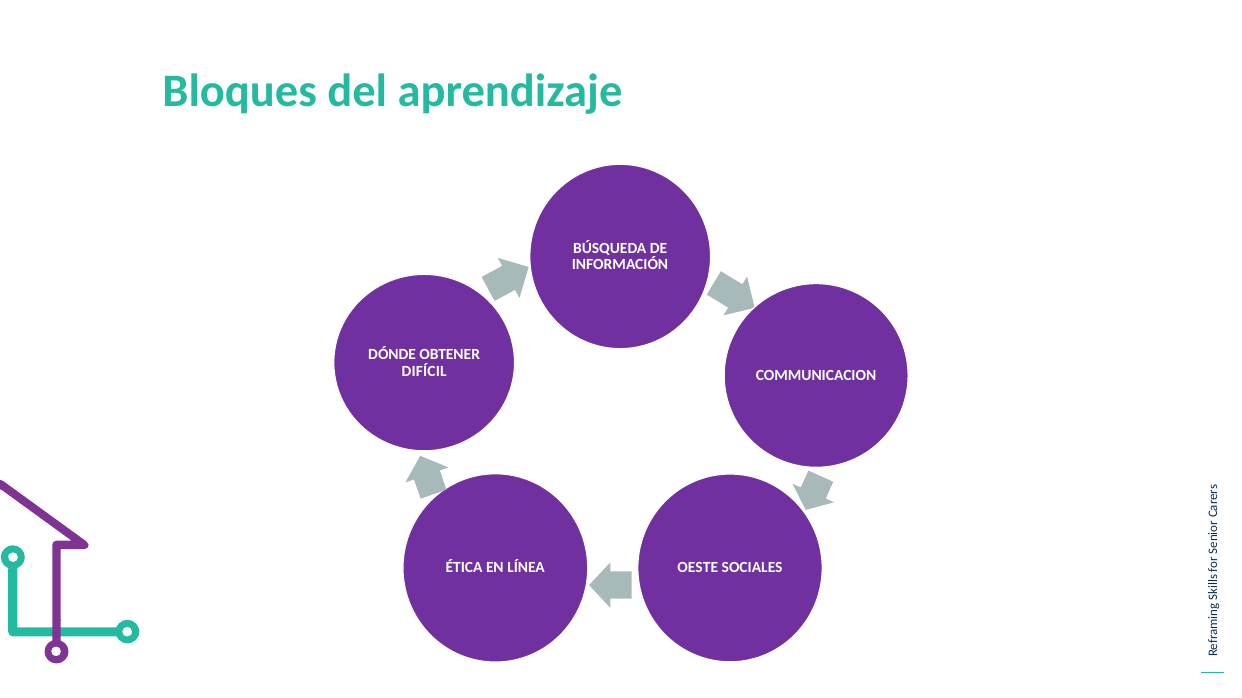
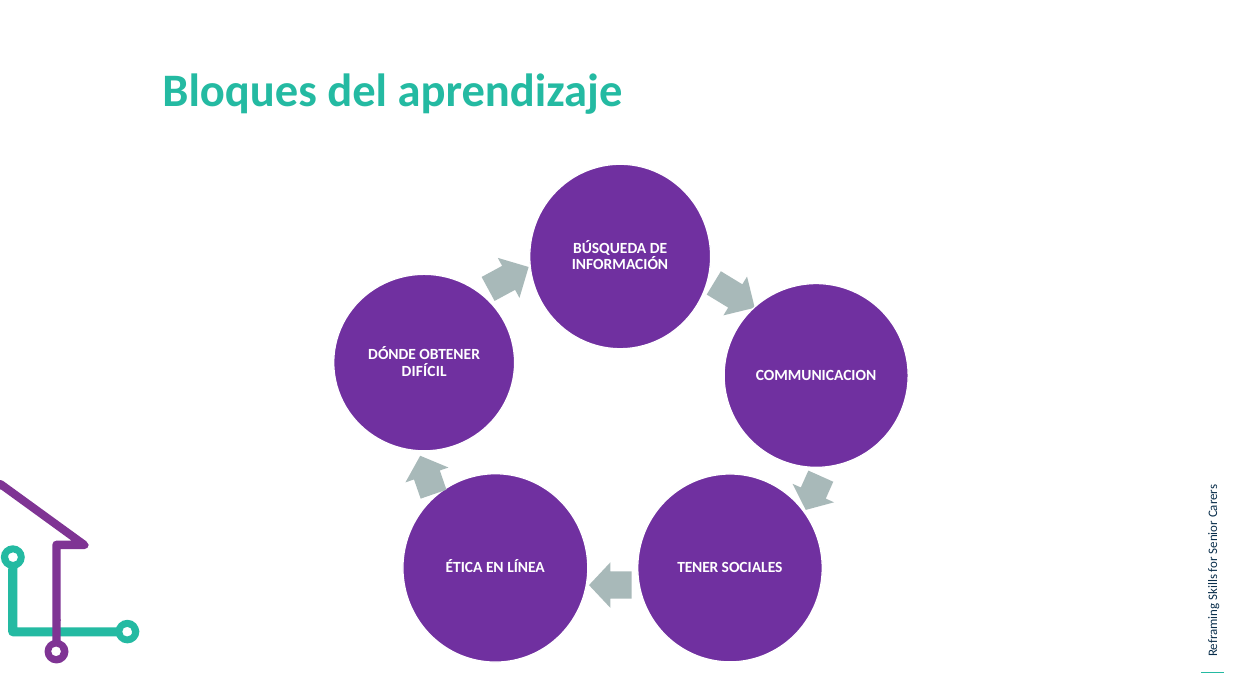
OESTE: OESTE -> TENER (698, 568)
